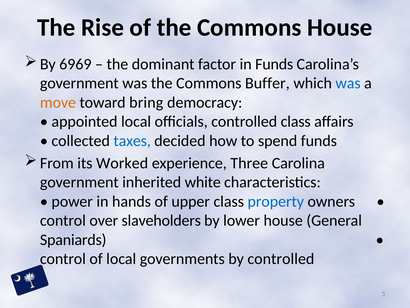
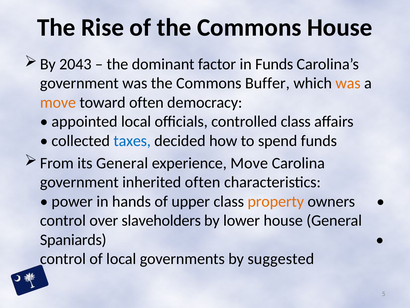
6969: 6969 -> 2043 (75, 64)
was colour: blue -> orange (348, 83)
toward bring: bring -> often (146, 102)
its Worked: Worked -> General (122, 163)
experience Three: Three -> Move (249, 163)
inherited white: white -> often (203, 182)
property colour: blue -> orange (276, 201)
by controlled: controlled -> suggested (281, 259)
